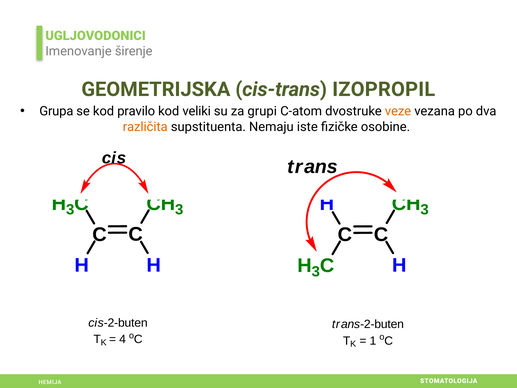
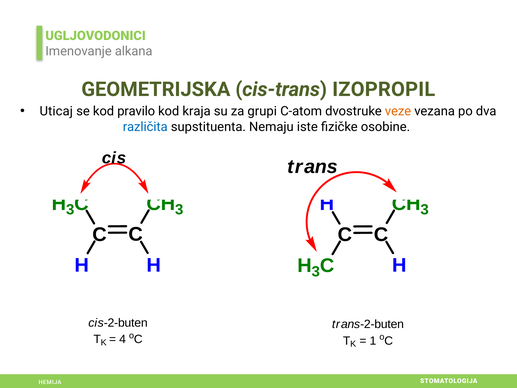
širenje: širenje -> alkana (134, 51)
Grupa: Grupa -> Uticaj (56, 111)
veliki: veliki -> kraja (197, 111)
različita colour: orange -> blue (145, 127)
